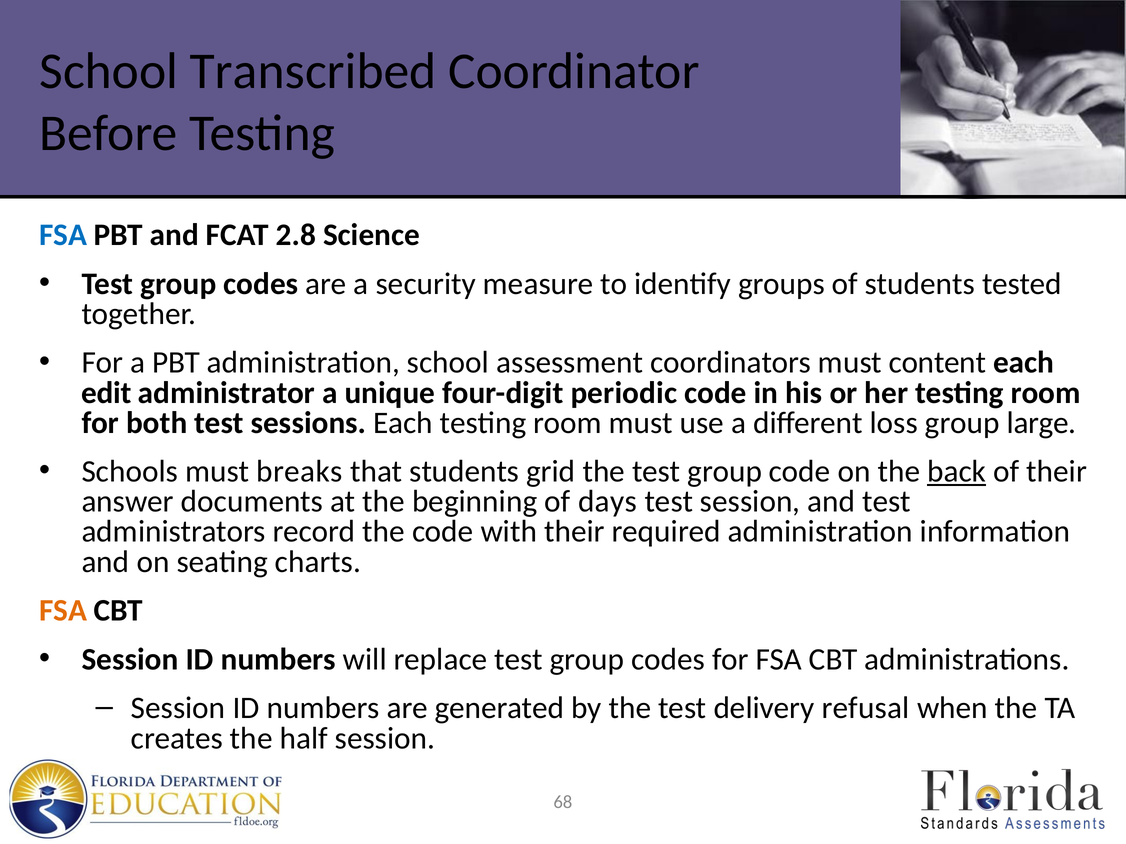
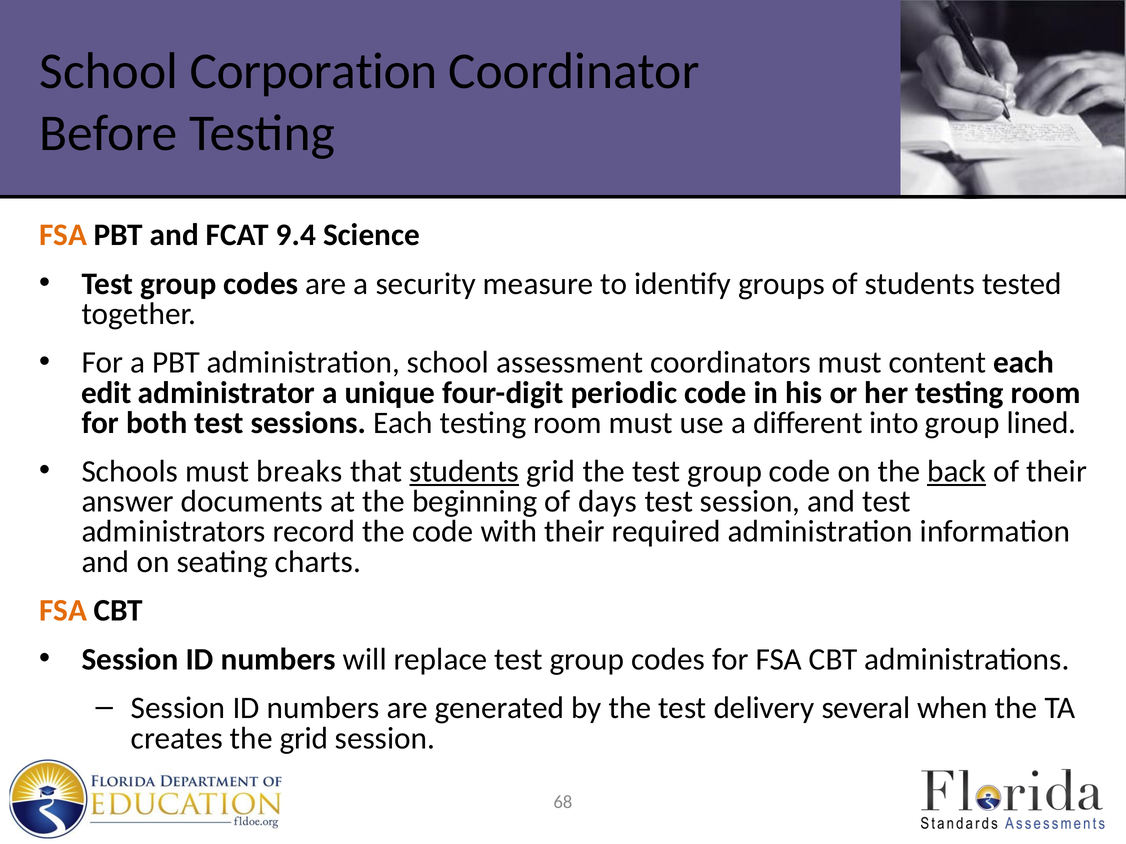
Transcribed: Transcribed -> Corporation (313, 71)
FSA colour: blue -> orange (63, 235)
2.8: 2.8 -> 9.4 (296, 235)
loss: loss -> into (894, 423)
large: large -> lined (1041, 423)
students underline: none -> present (464, 472)
refusal: refusal -> several (866, 709)
the half: half -> grid (304, 739)
